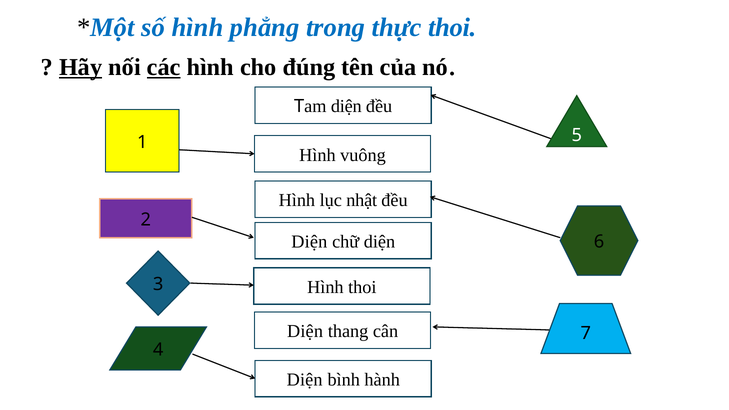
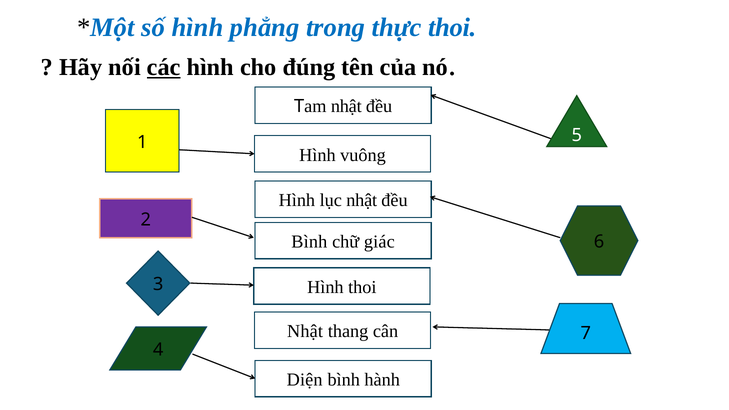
Hãy underline: present -> none (81, 67)
diện: diện -> nhật (346, 106)
Diện: Diện -> Bình (309, 242)
chữ diện: diện -> giác (379, 242)
Diện: Diện -> Nhật (305, 332)
